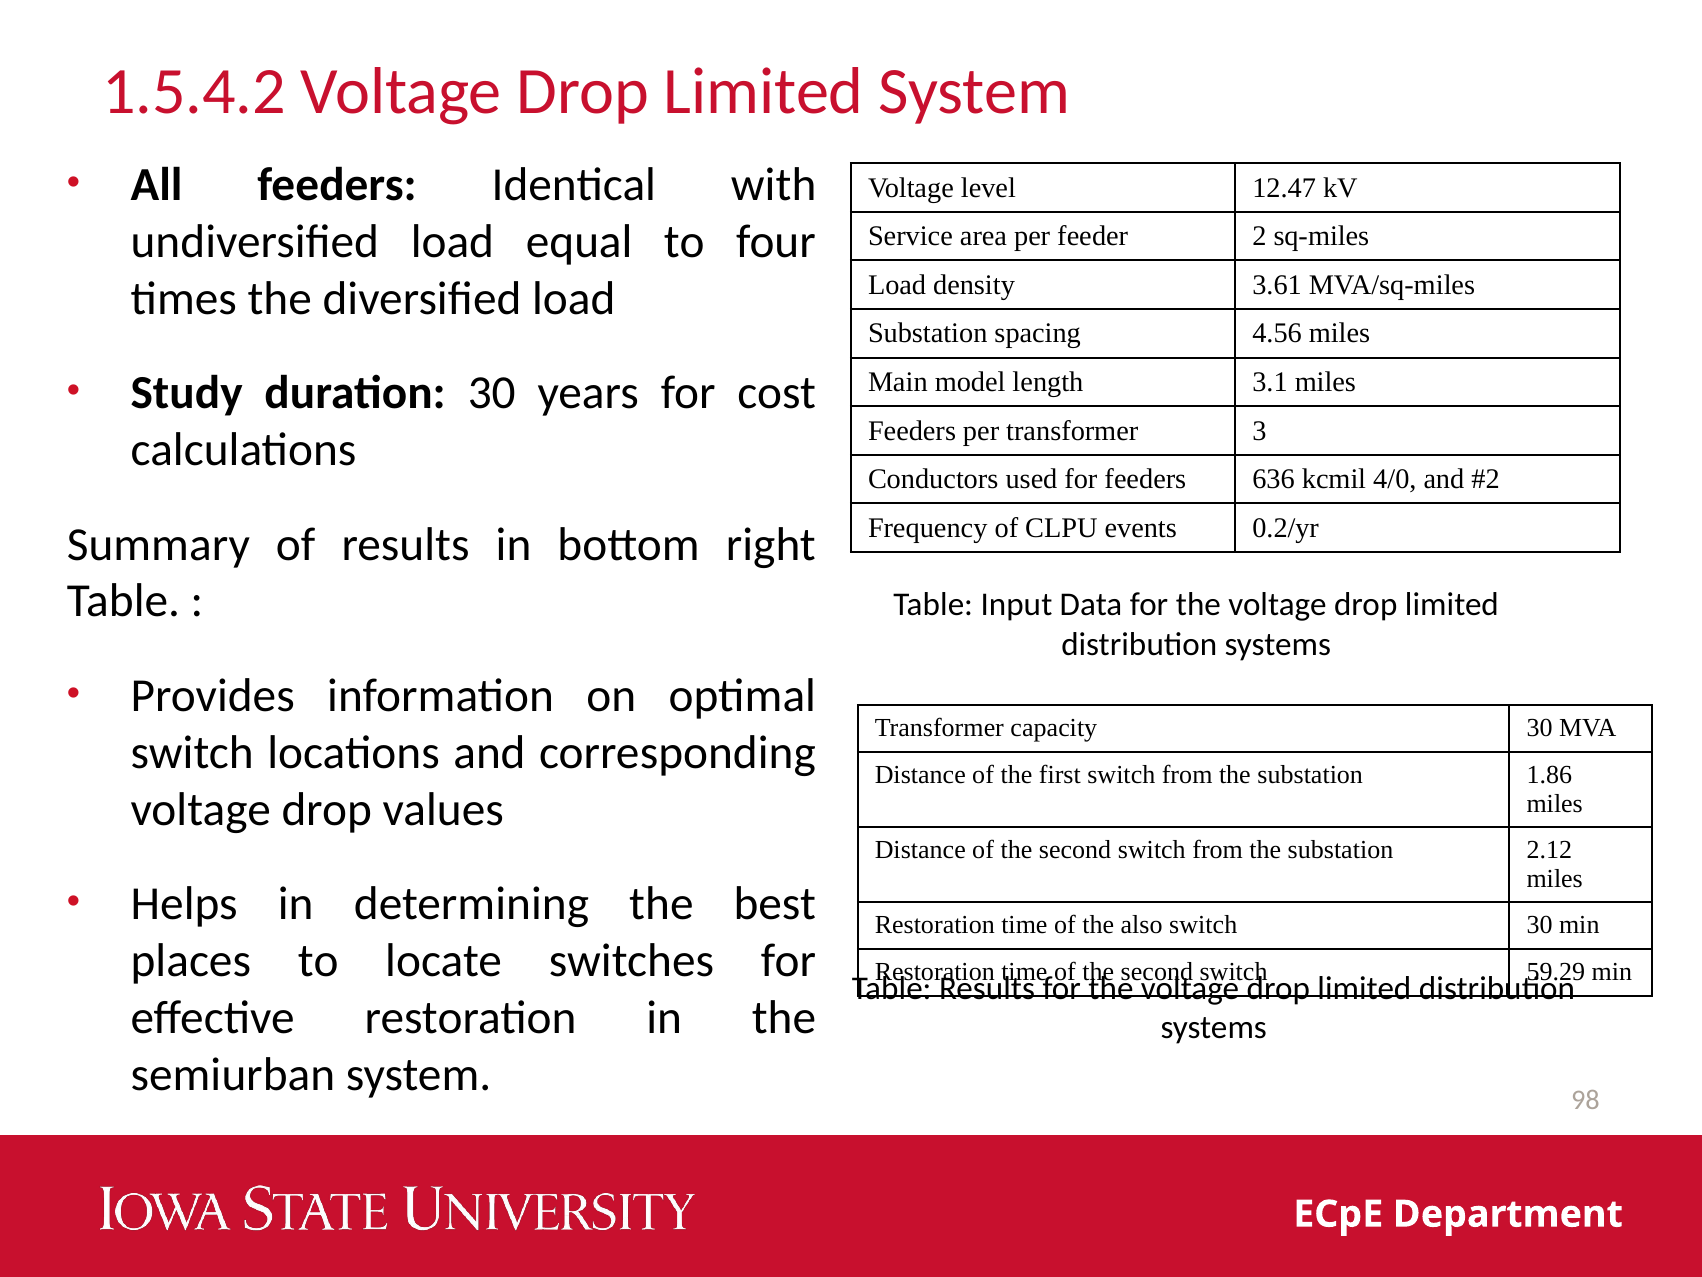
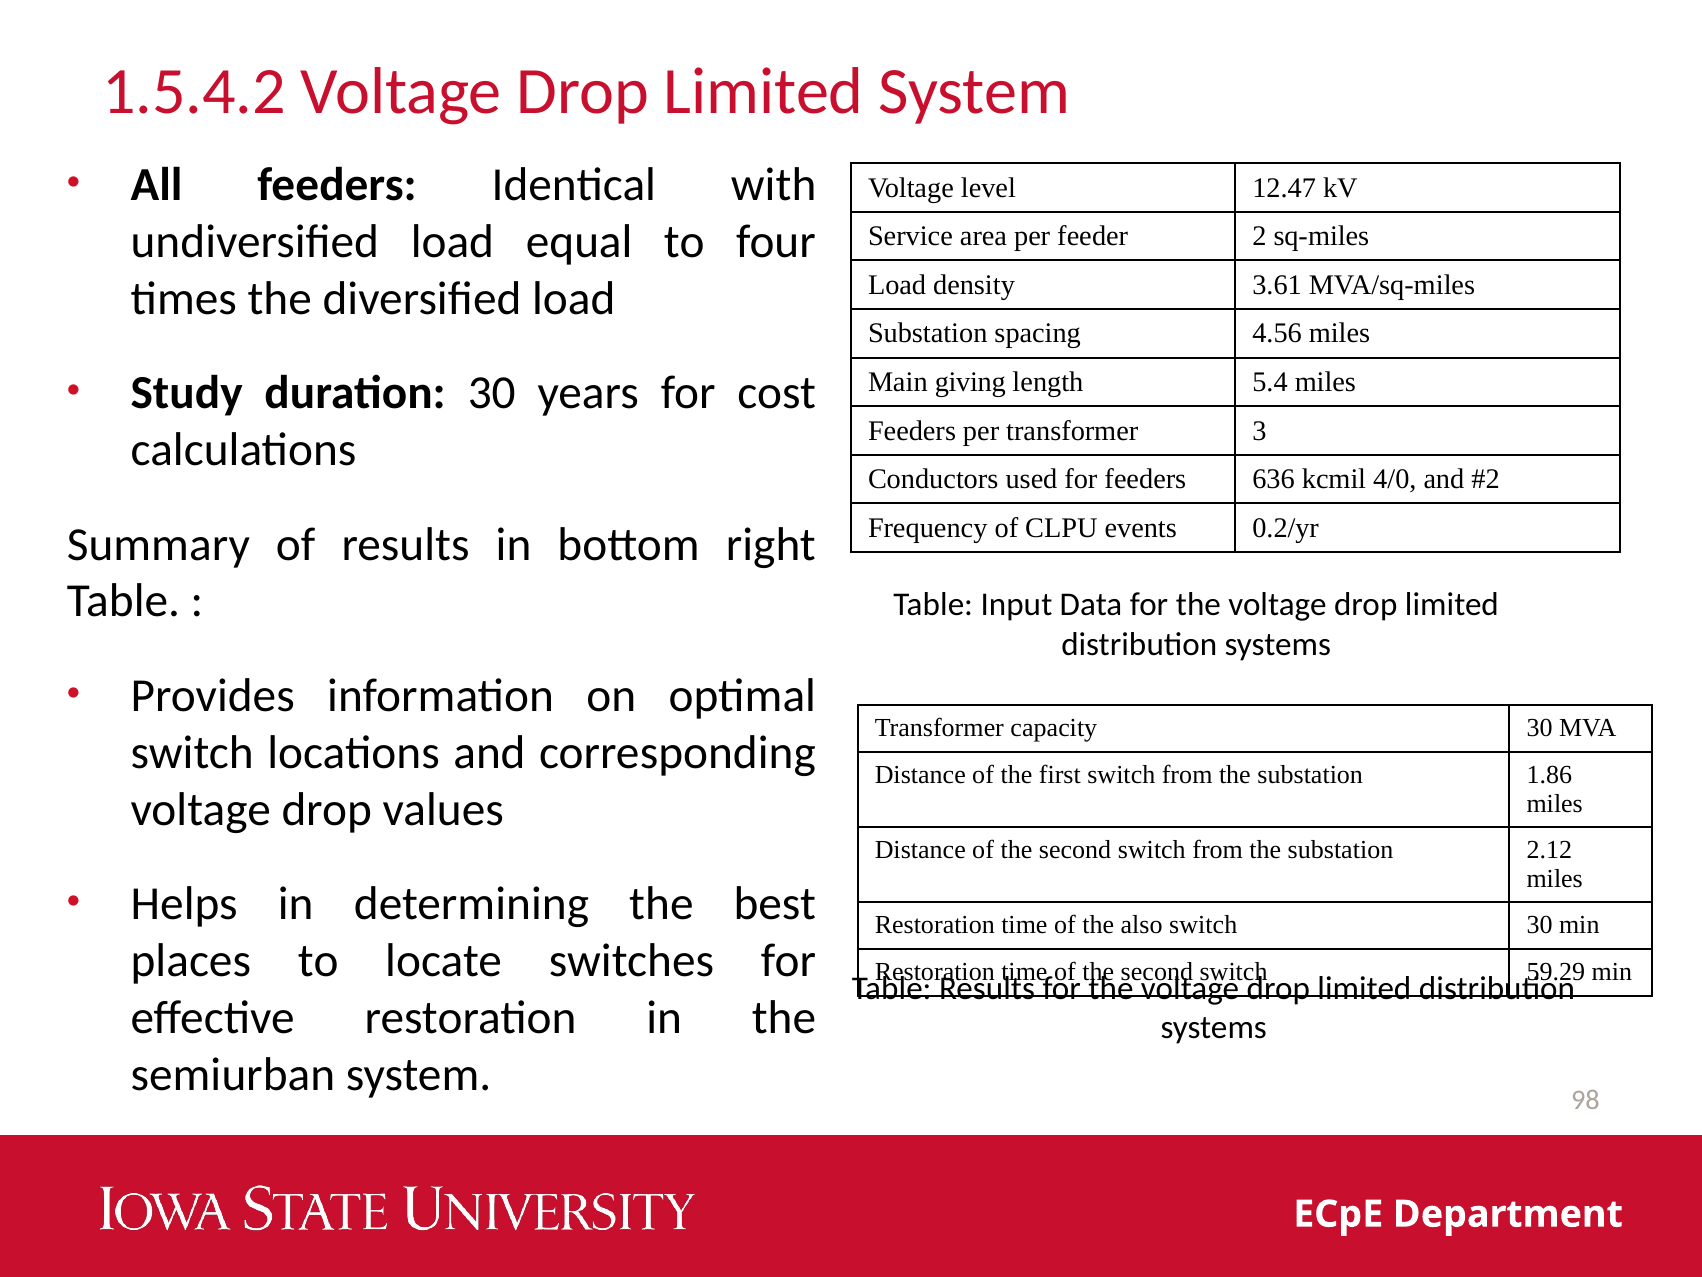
model: model -> giving (970, 382)
3.1: 3.1 -> 5.4 (1270, 382)
